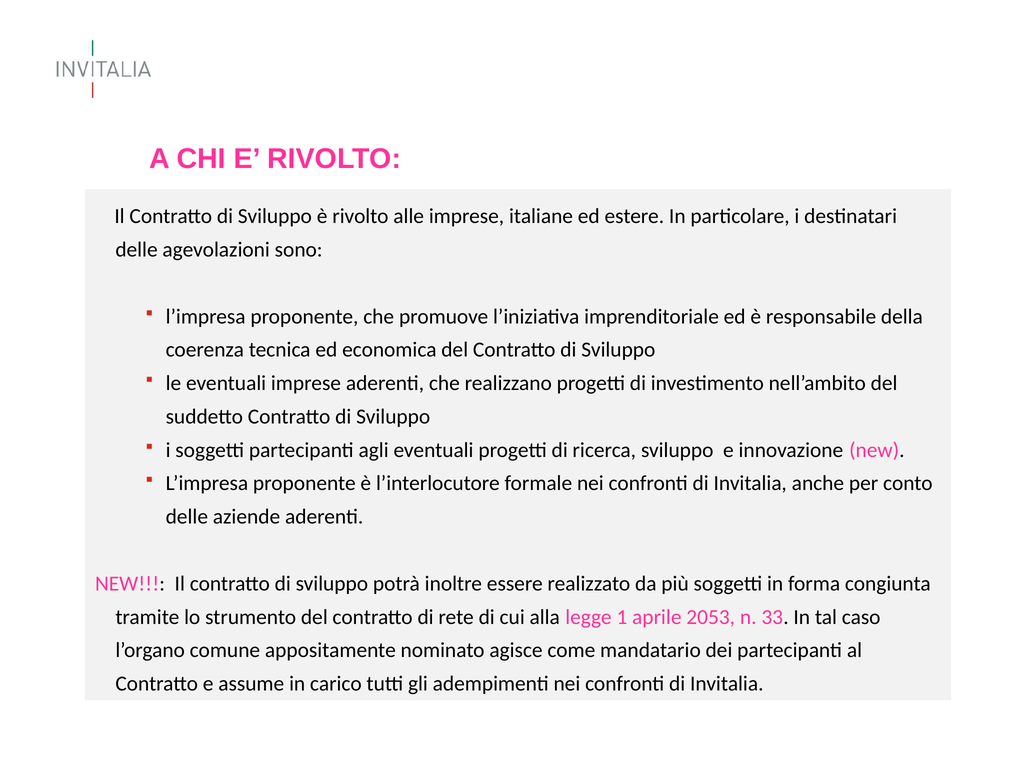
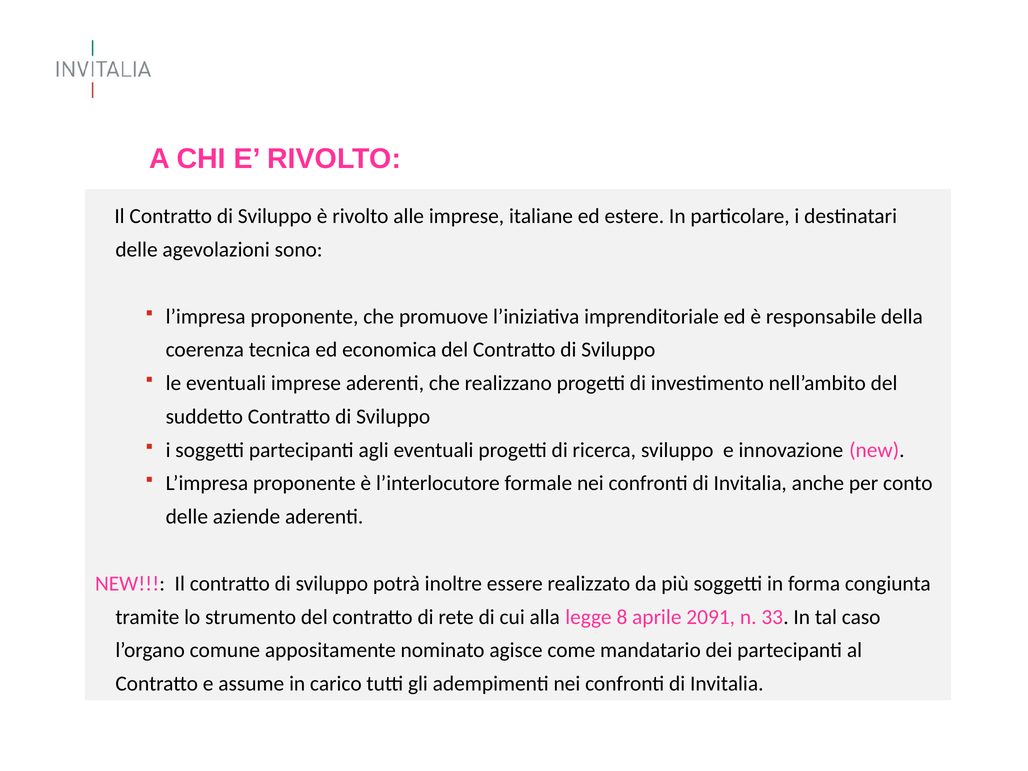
1: 1 -> 8 (622, 617)
2053: 2053 -> 2091 (711, 617)
